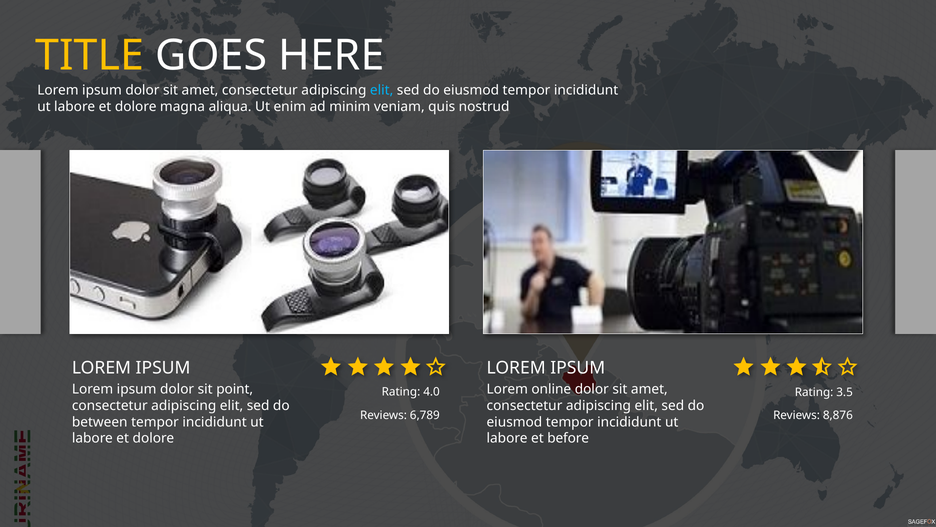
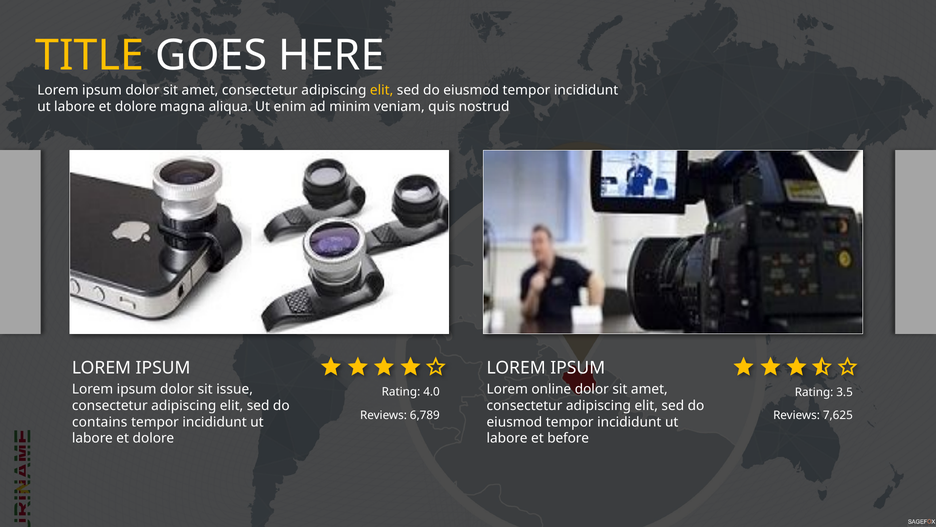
elit colour: light blue -> yellow (382, 90)
point: point -> issue (235, 389)
8,876: 8,876 -> 7,625 (838, 415)
between: between -> contains (100, 422)
